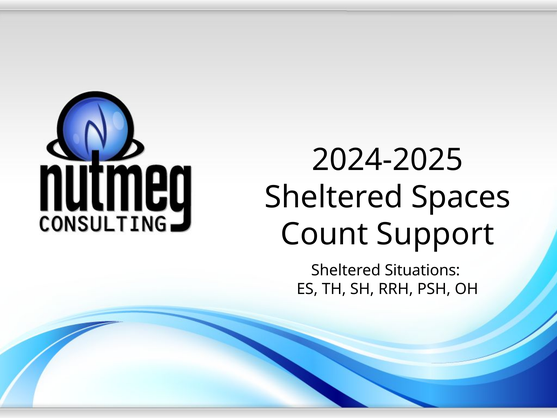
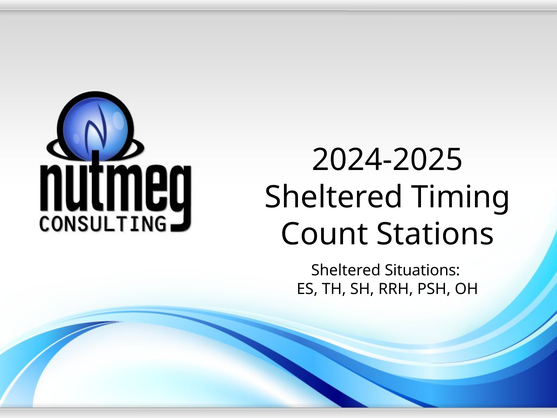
Spaces: Spaces -> Timing (461, 197)
Support: Support -> Stations (435, 234)
